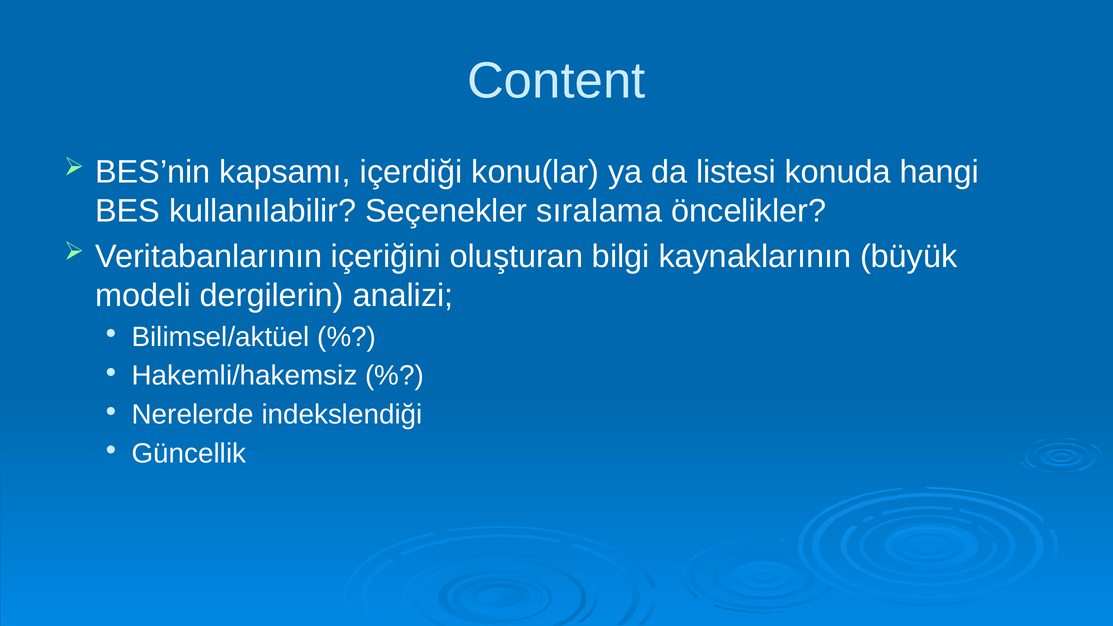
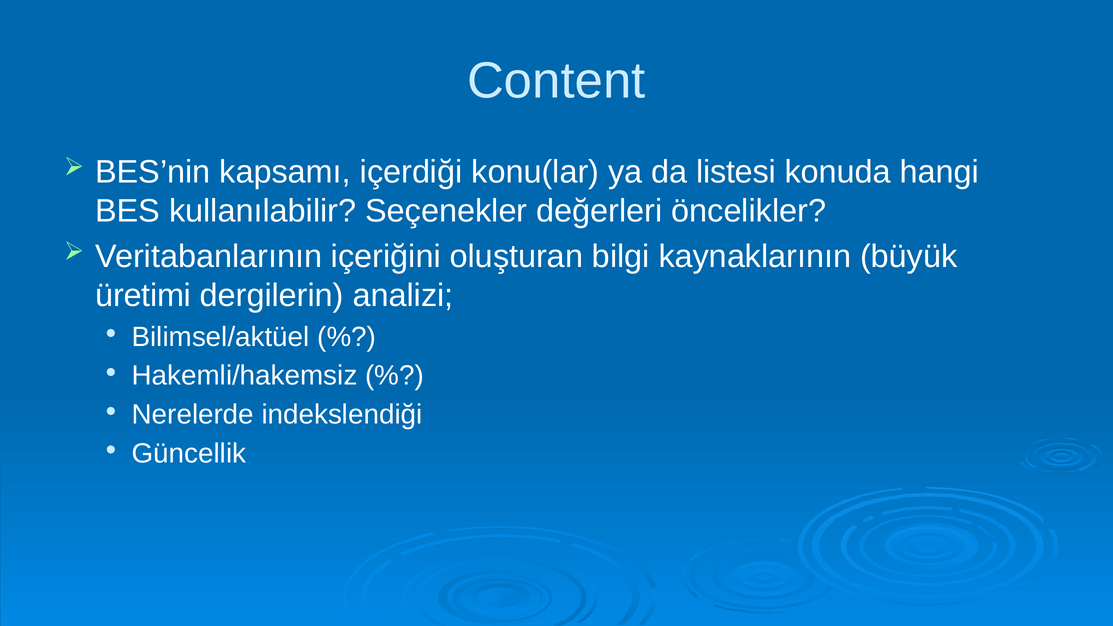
sıralama: sıralama -> değerleri (599, 211)
modeli: modeli -> üretimi (143, 295)
